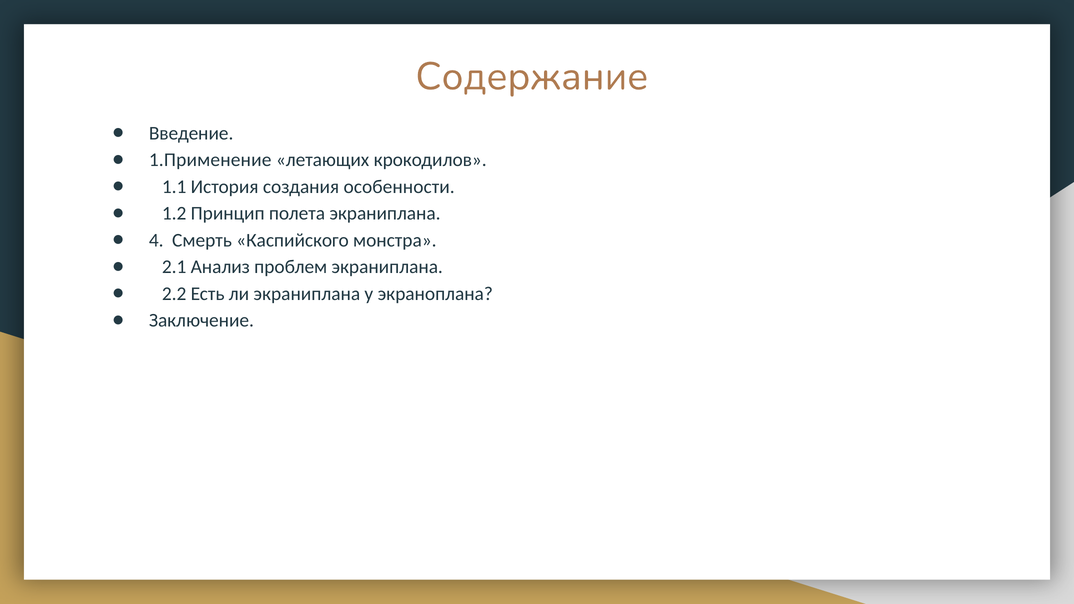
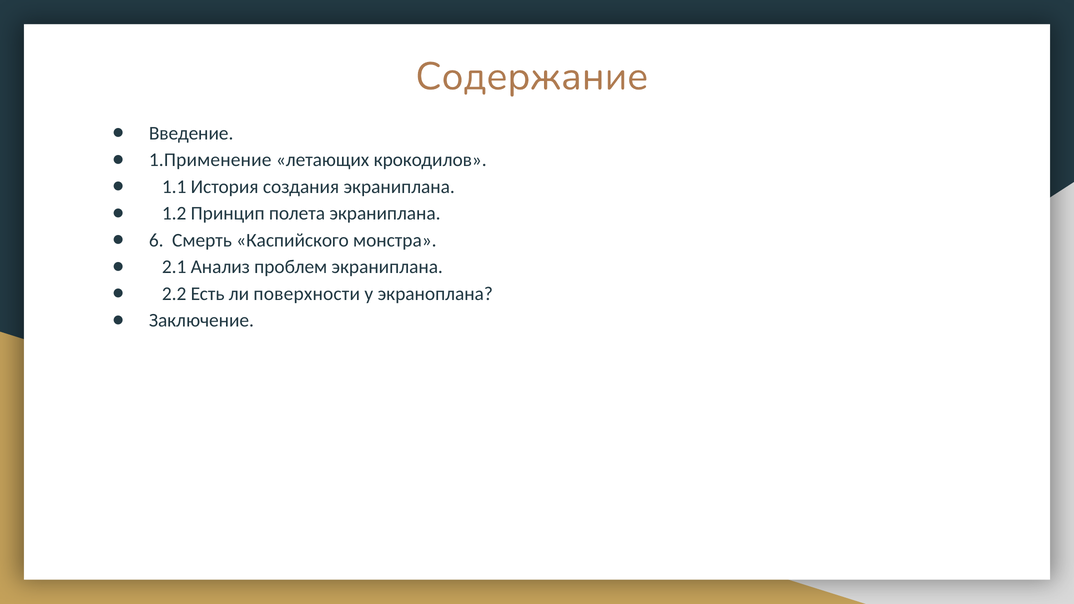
создания особенности: особенности -> экраниплана (399, 187)
4: 4 -> 6 (156, 240)
ли экраниплана: экраниплана -> поверхности (307, 294)
